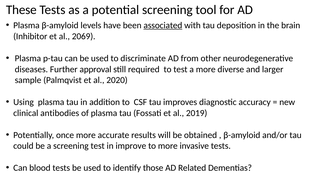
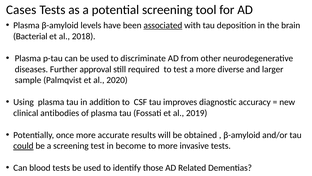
These: These -> Cases (21, 10)
Inhibitor: Inhibitor -> Bacterial (30, 36)
2069: 2069 -> 2018 (84, 36)
could underline: none -> present (23, 146)
improve: improve -> become (131, 146)
